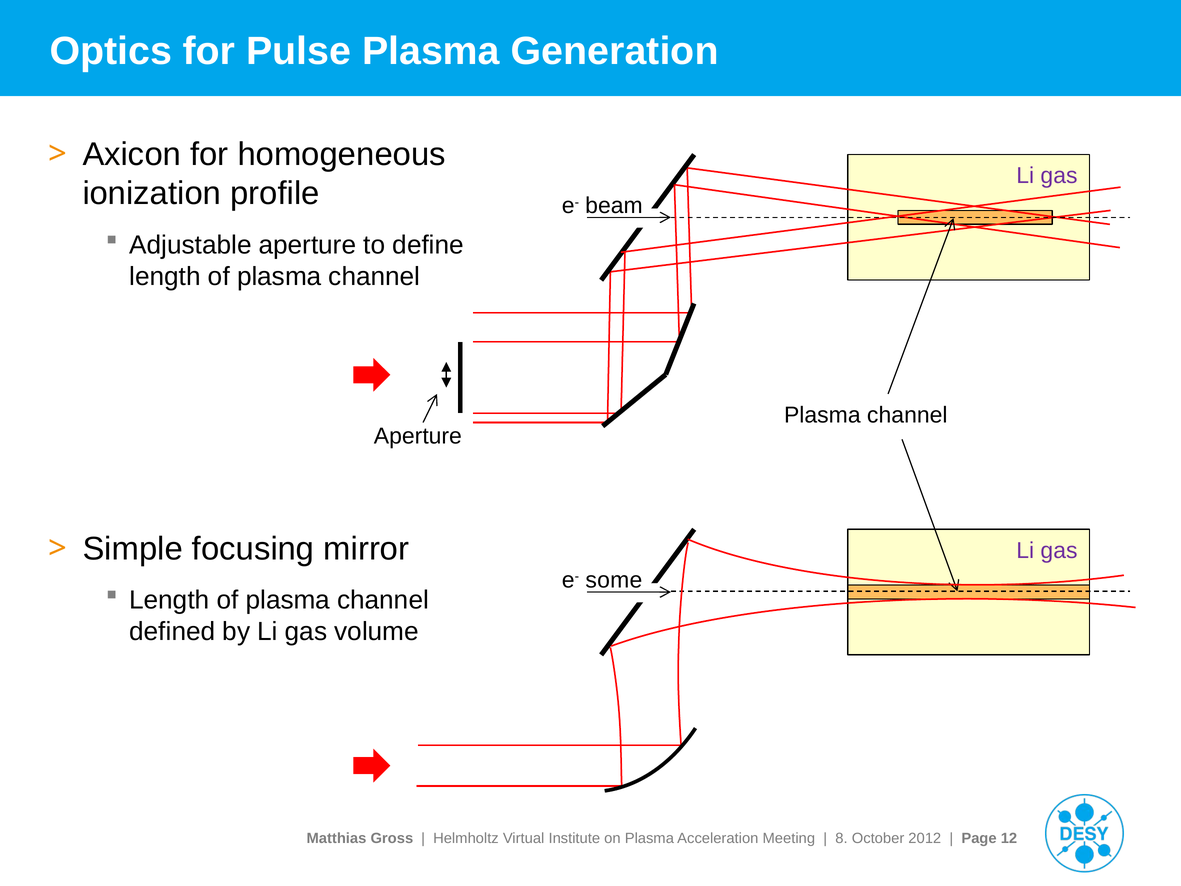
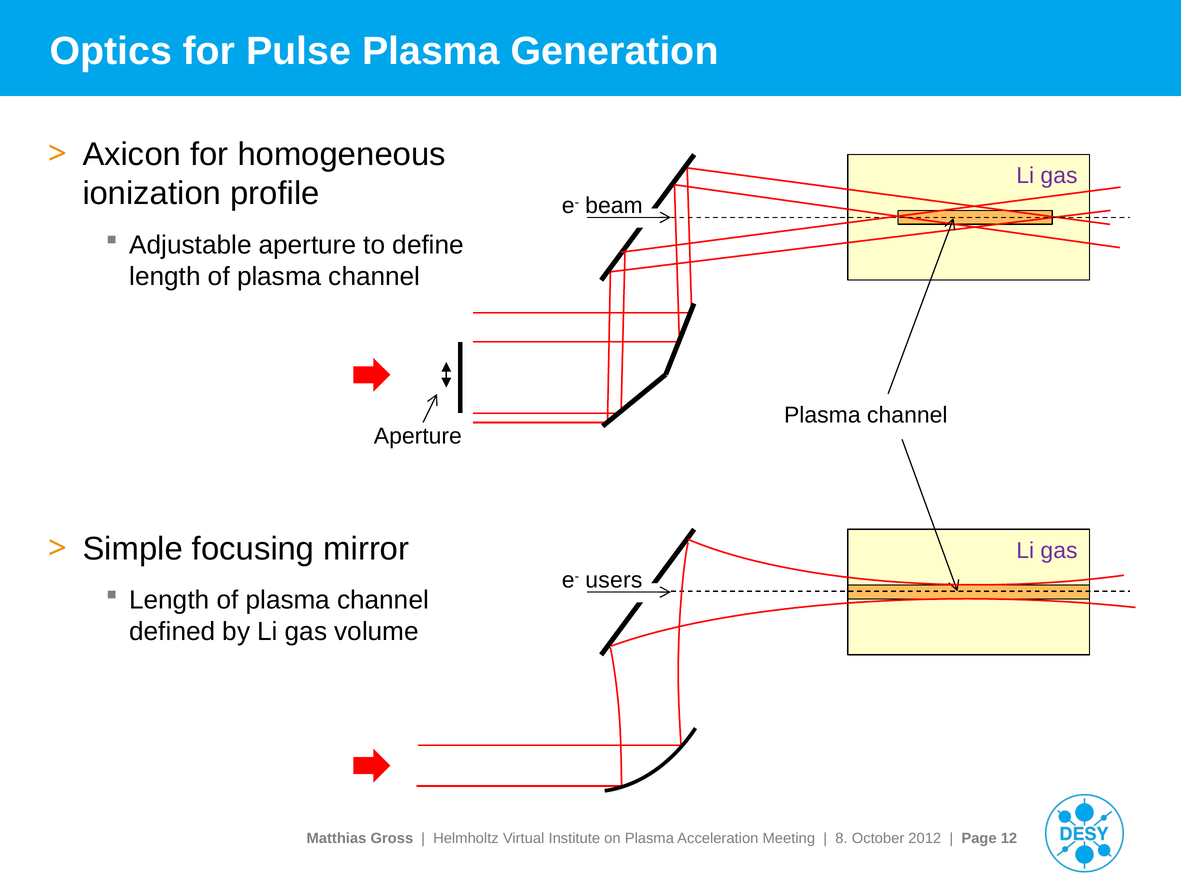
some: some -> users (614, 580)
